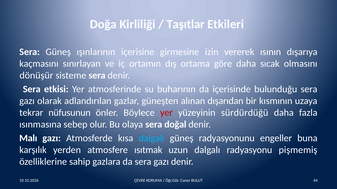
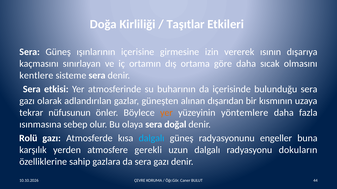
dönüşür: dönüşür -> kentlere (36, 76)
yer colour: red -> orange (166, 113)
sürdürdüğü: sürdürdüğü -> yöntemlere (245, 113)
Malı: Malı -> Rolü (28, 139)
ısıtmak: ısıtmak -> gerekli (148, 150)
pişmemiş: pişmemiş -> dokuların (298, 150)
